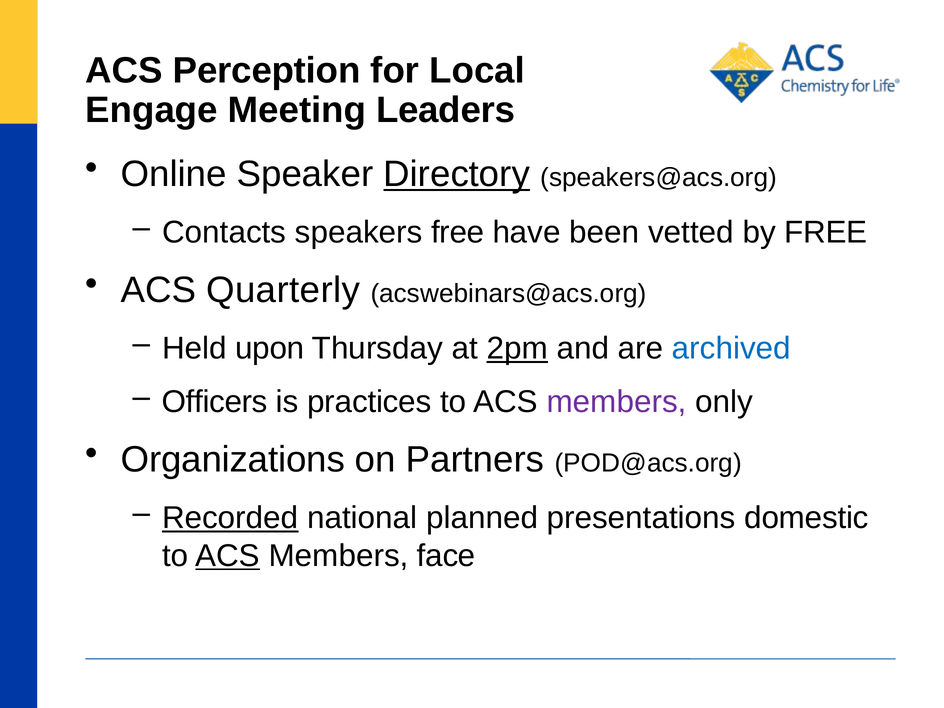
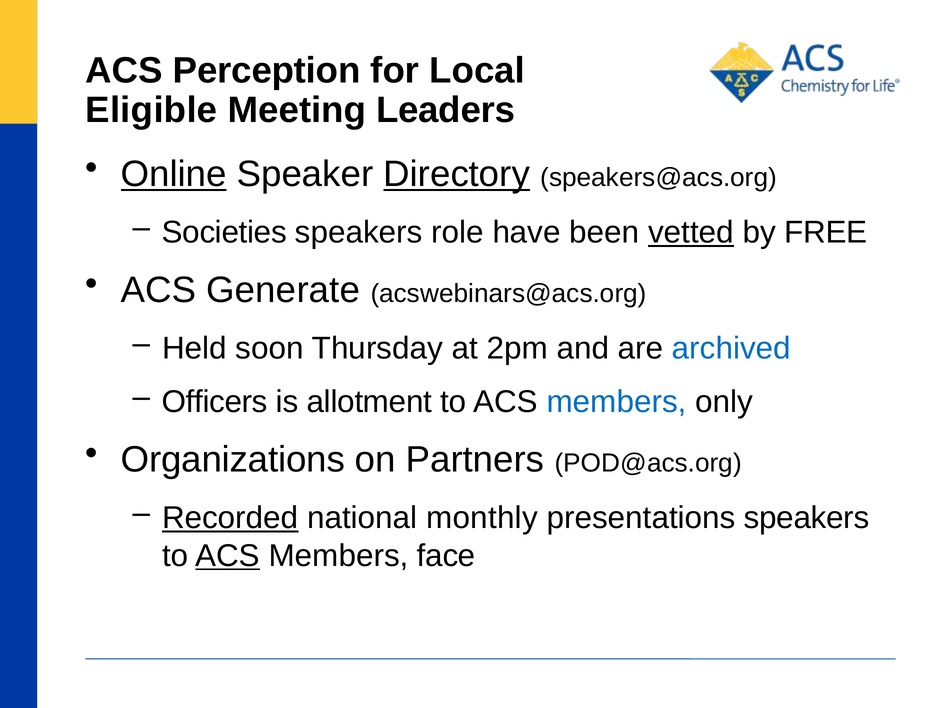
Engage: Engage -> Eligible (151, 110)
Online underline: none -> present (174, 174)
Contacts: Contacts -> Societies (224, 232)
speakers free: free -> role (458, 232)
vetted underline: none -> present (691, 232)
Quarterly: Quarterly -> Generate (283, 290)
upon: upon -> soon (270, 348)
2pm underline: present -> none (517, 348)
practices: practices -> allotment (369, 402)
members colour: purple -> blue (617, 402)
planned: planned -> monthly (482, 518)
presentations domestic: domestic -> speakers (807, 518)
